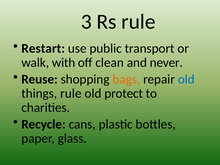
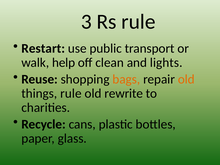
with: with -> help (64, 63)
never: never -> lights (166, 63)
old colour: blue -> orange (186, 79)
protect: protect -> rewrite (124, 93)
